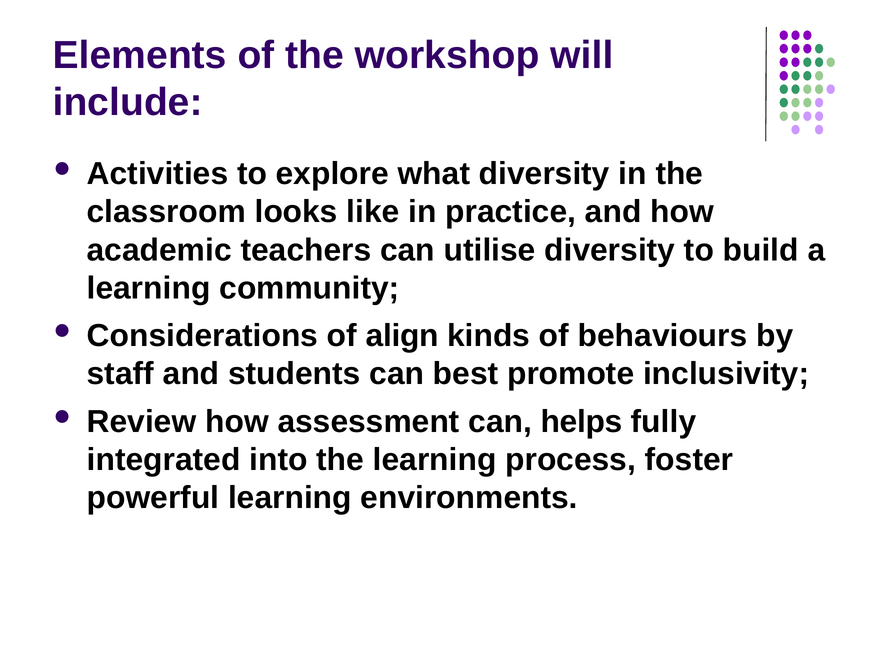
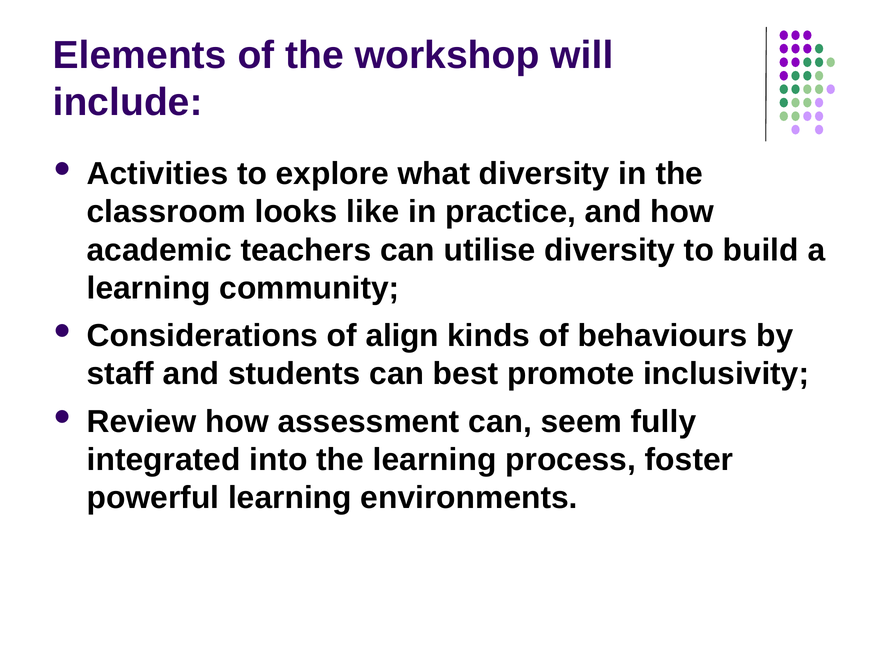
helps: helps -> seem (581, 422)
